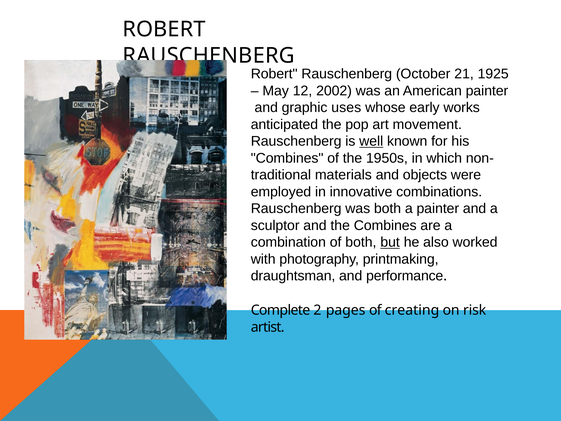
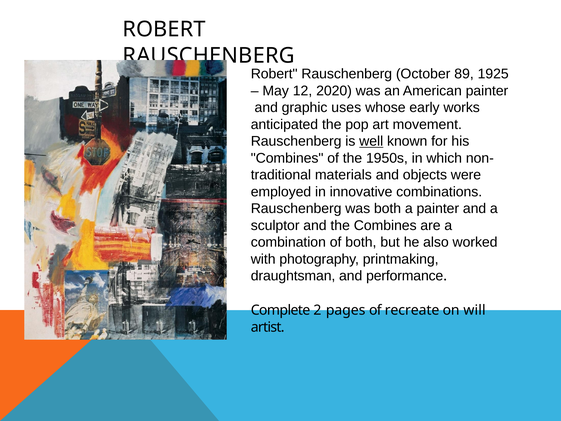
21: 21 -> 89 (464, 74)
2002: 2002 -> 2020 (334, 91)
but underline: present -> none (390, 242)
creating: creating -> recreate (412, 310)
risk: risk -> will (474, 310)
